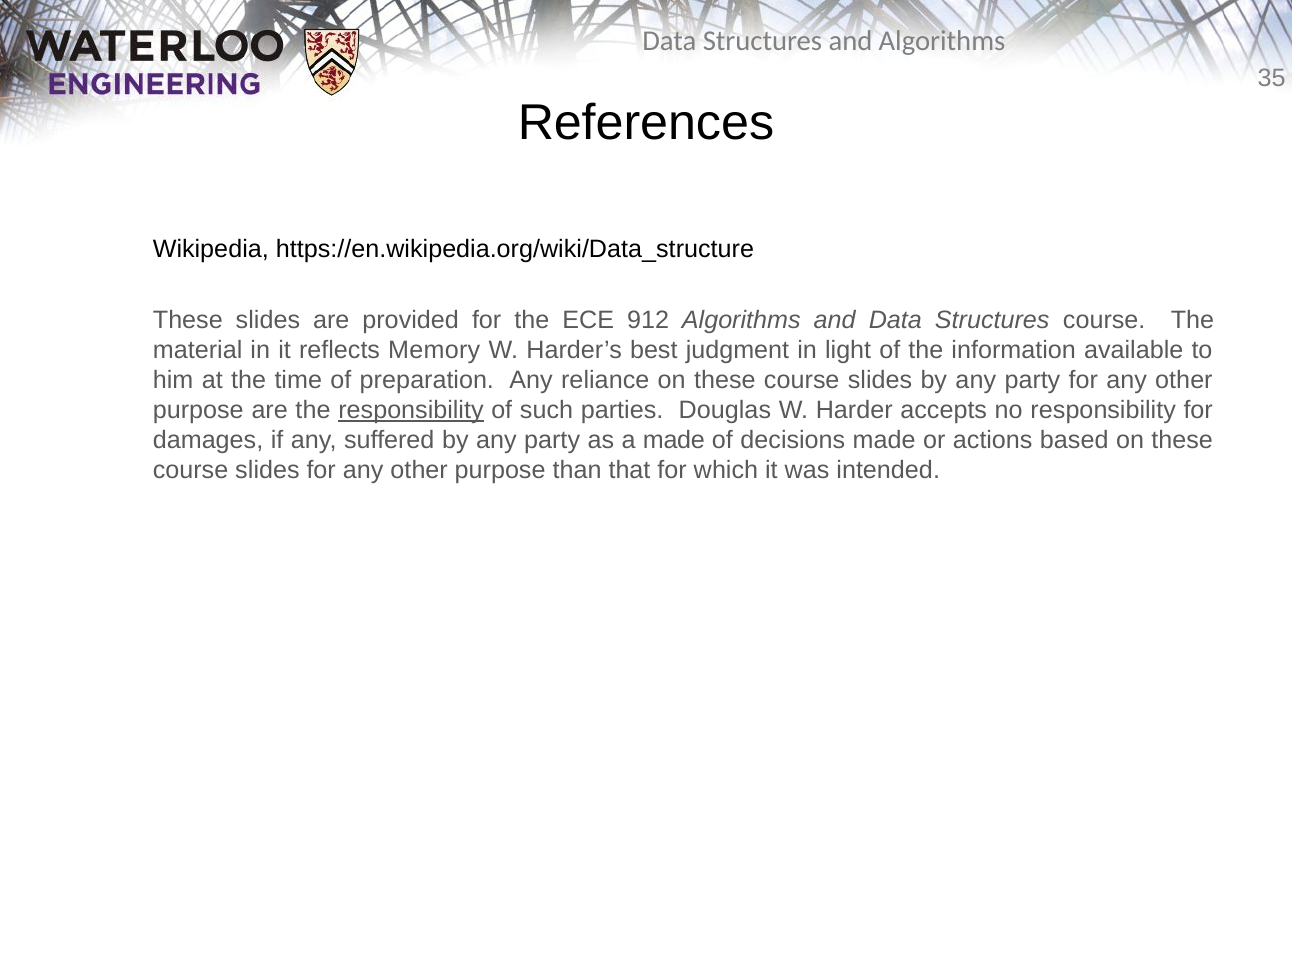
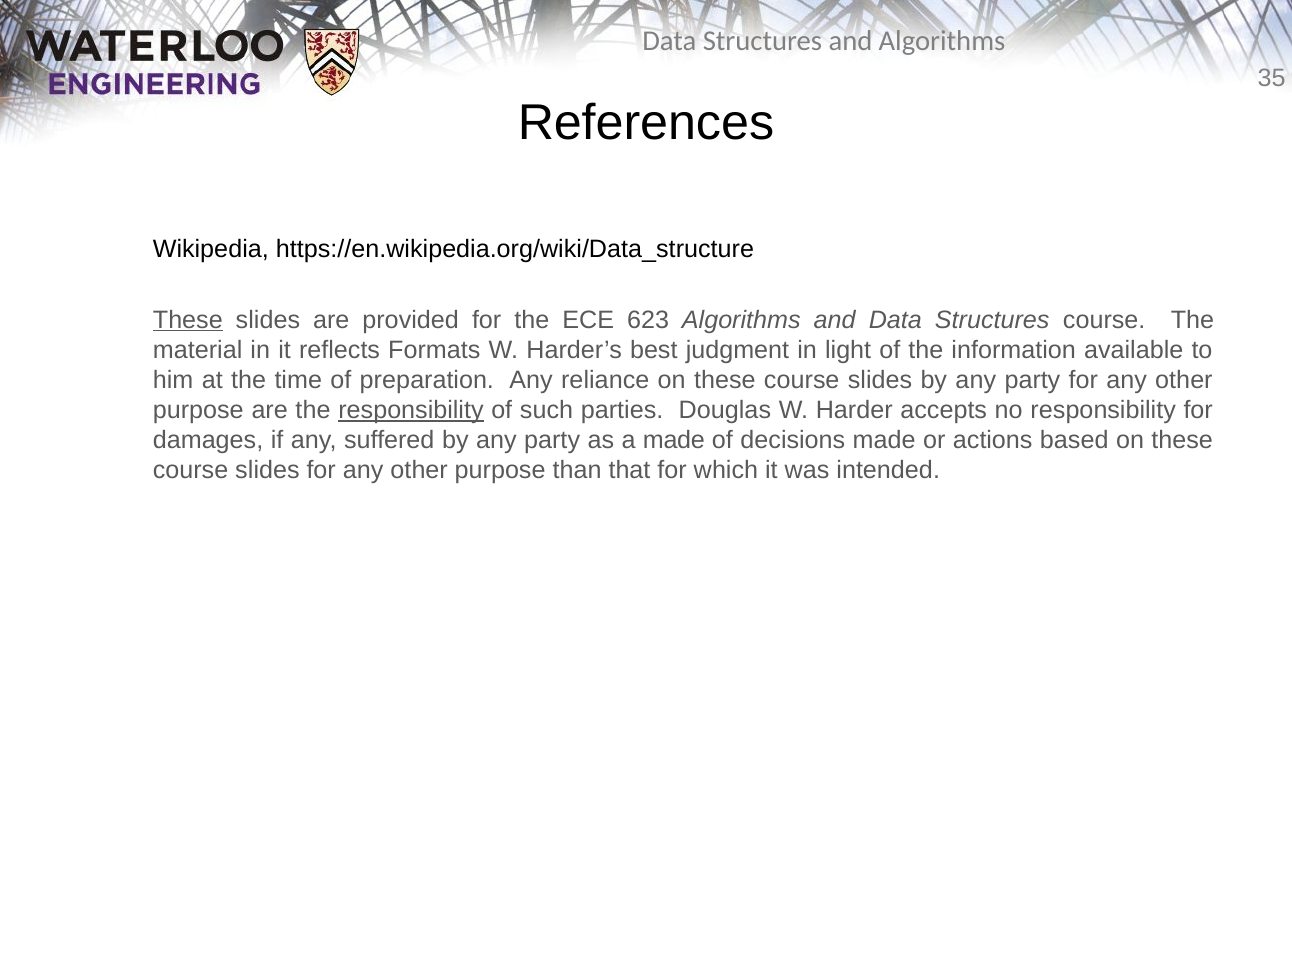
These underline: none -> present (188, 320)
912: 912 -> 623 (648, 320)
Memory: Memory -> Formats (434, 350)
